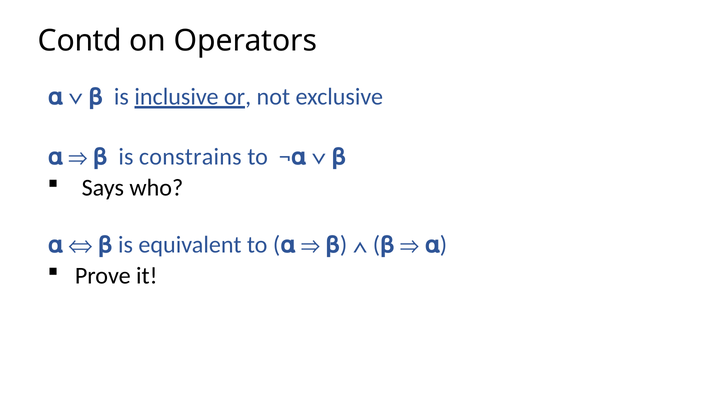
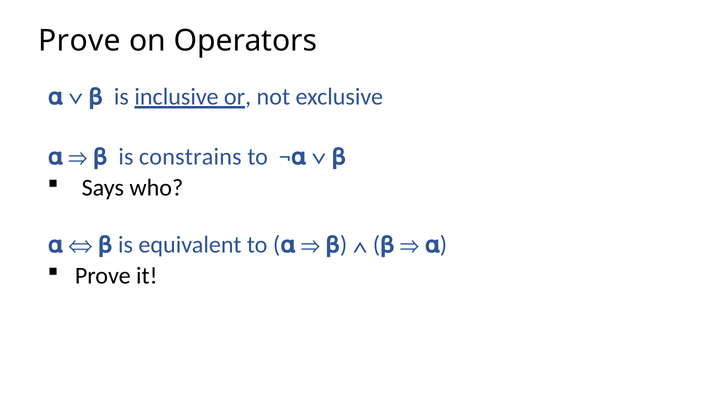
Contd: Contd -> Prove (80, 41)
